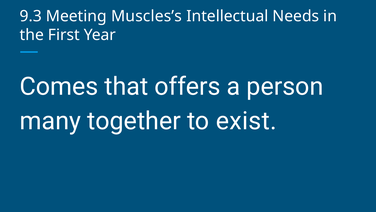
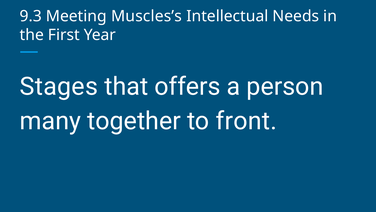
Comes: Comes -> Stages (59, 86)
exist: exist -> front (246, 121)
